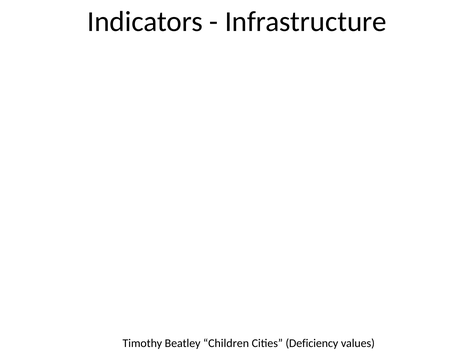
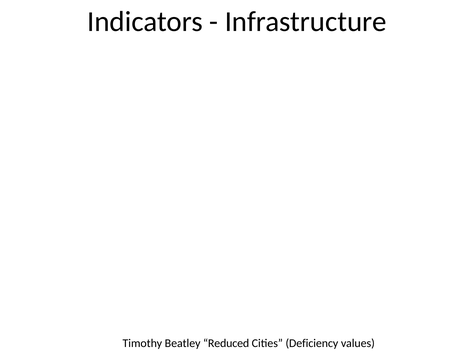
Children: Children -> Reduced (226, 344)
